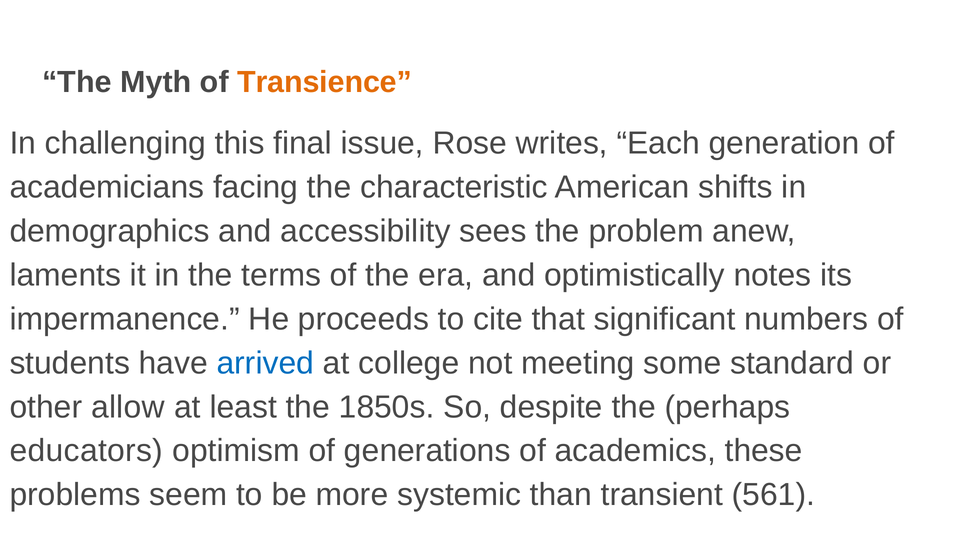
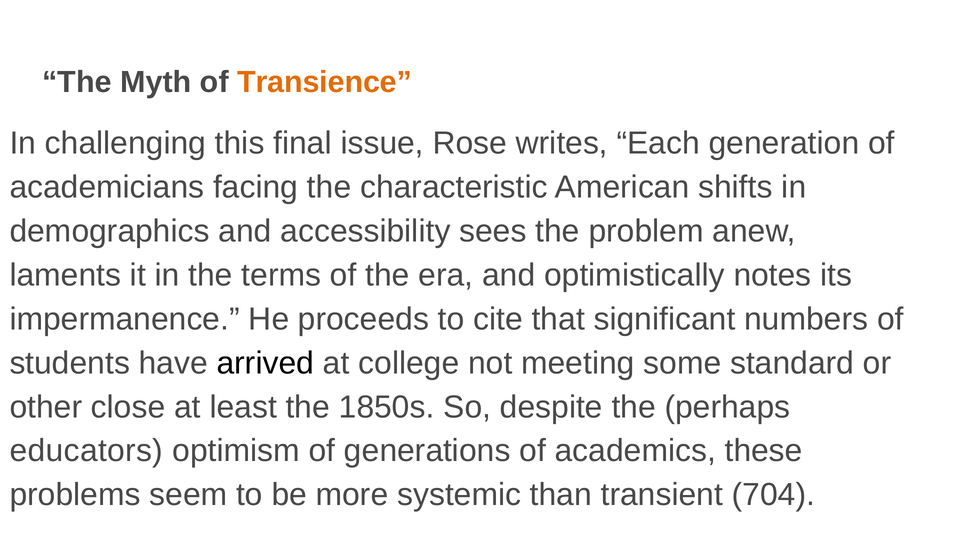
arrived colour: blue -> black (265, 363)
allow: allow -> close (128, 407)
561: 561 -> 704 (773, 495)
